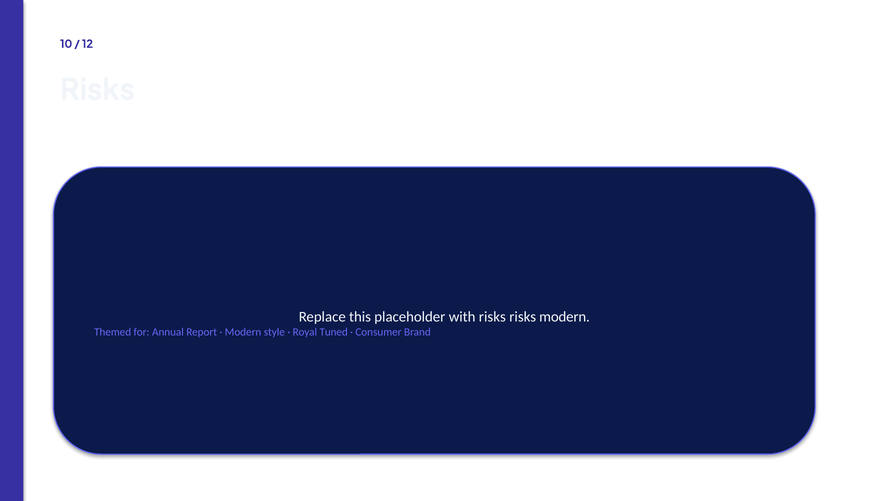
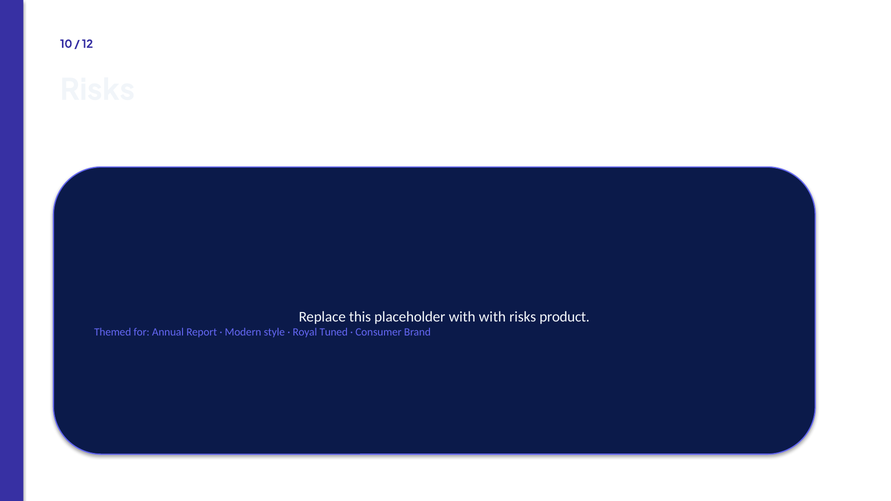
with risks: risks -> with (492, 317)
risks modern: modern -> product (565, 317)
